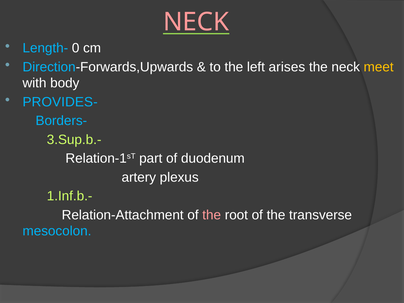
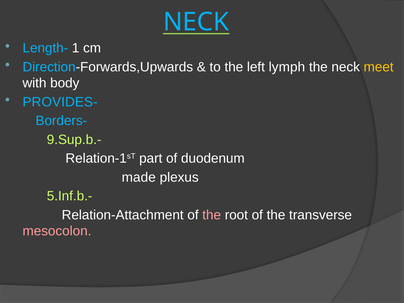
NECK colour: pink -> light blue (196, 22)
0: 0 -> 1 (76, 48)
arises: arises -> lymph (287, 67)
3.Sup.b.-: 3.Sup.b.- -> 9.Sup.b.- (74, 140)
artery: artery -> made (139, 177)
1.Inf.b.-: 1.Inf.b.- -> 5.Inf.b.- (70, 196)
mesocolon colour: light blue -> pink (57, 231)
